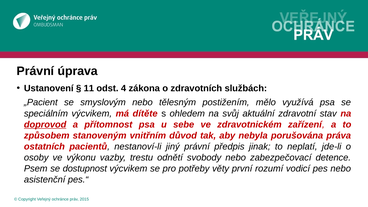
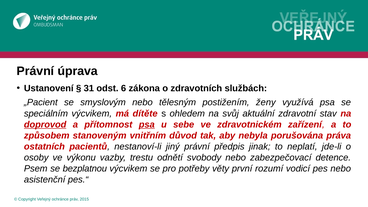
11: 11 -> 31 (89, 88)
4: 4 -> 6 (124, 88)
mělo: mělo -> ženy (266, 102)
psa underline: none -> present (147, 125)
dostupnost: dostupnost -> bezplatnou (85, 169)
